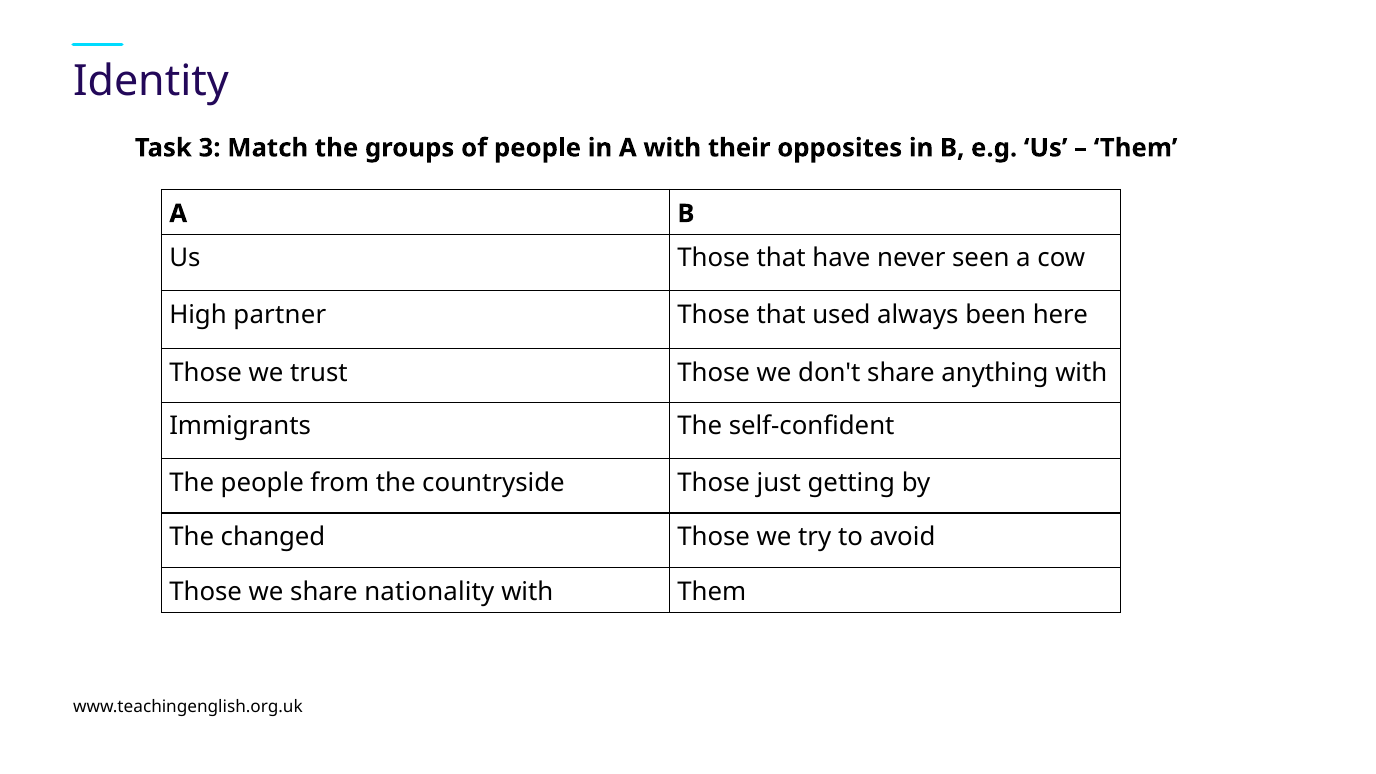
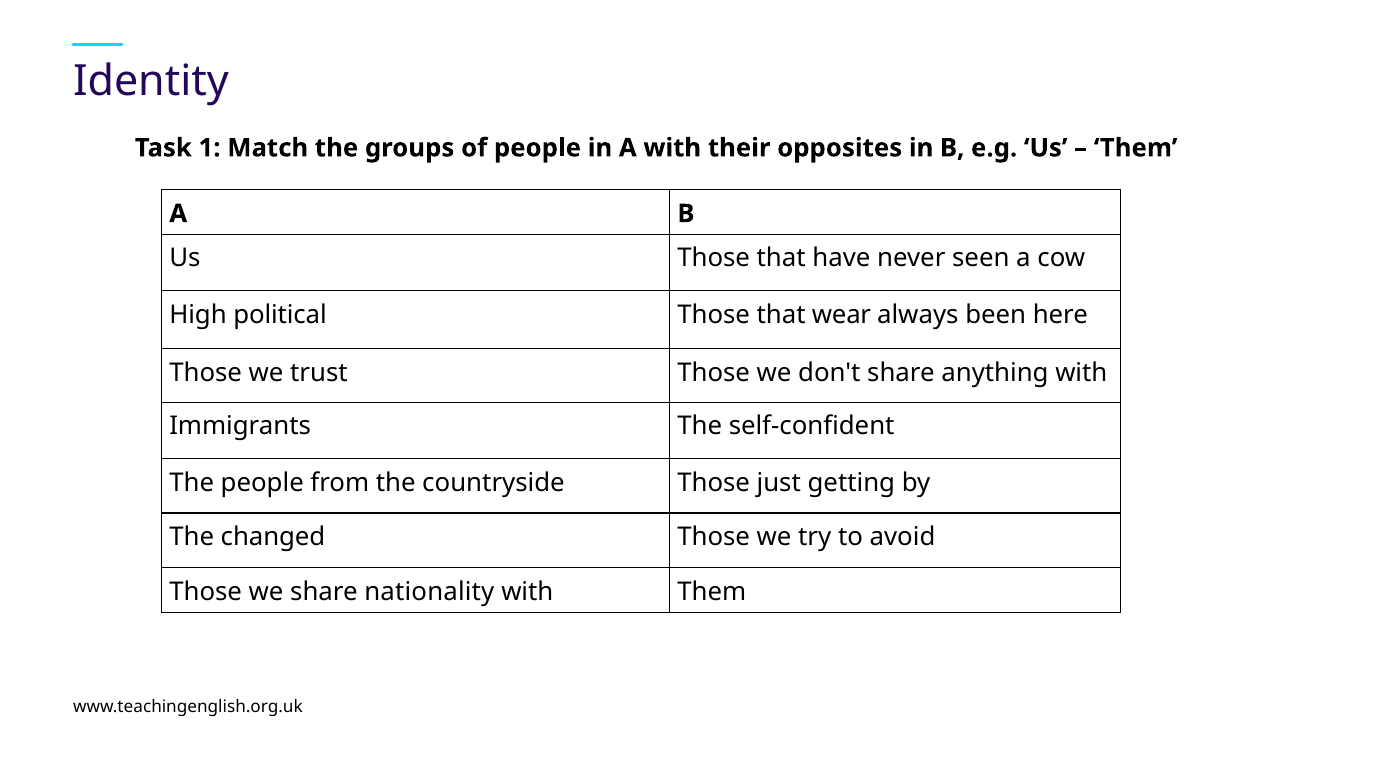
3: 3 -> 1 (210, 148)
partner: partner -> political (280, 315)
used: used -> wear (842, 315)
